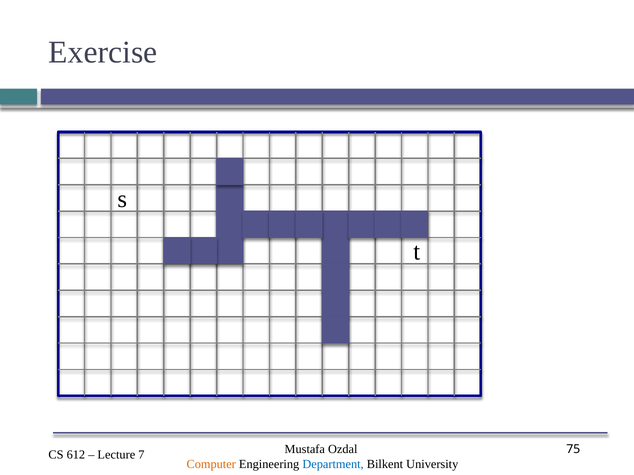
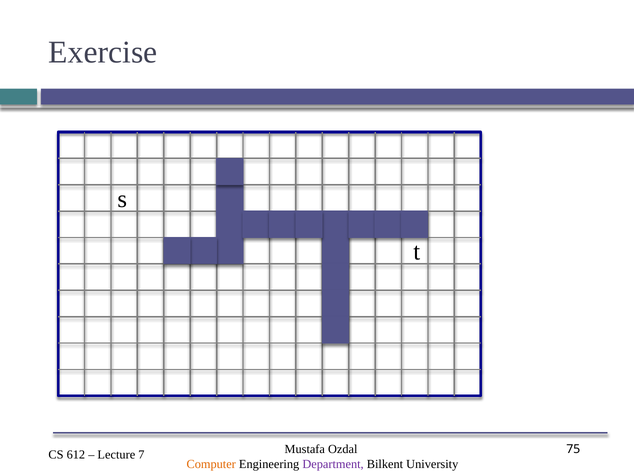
Department colour: blue -> purple (333, 465)
